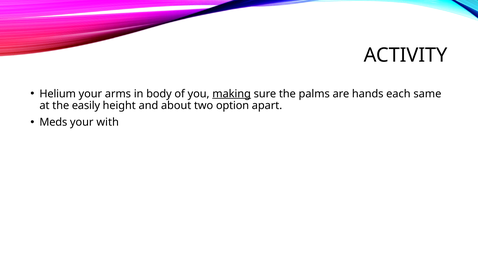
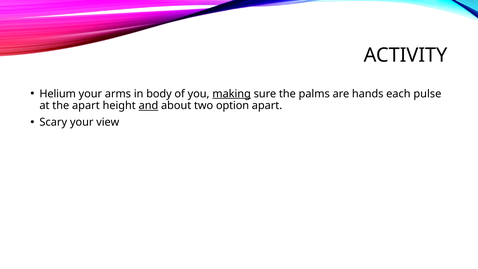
same: same -> pulse (427, 94)
the easily: easily -> apart (86, 106)
and underline: none -> present (148, 106)
Meds: Meds -> Scary (53, 122)
with: with -> view (108, 122)
